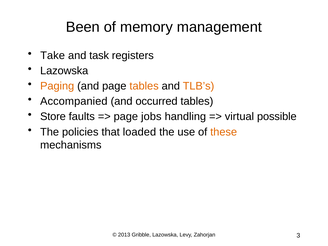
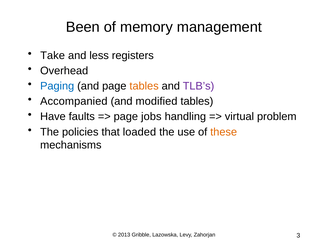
task: task -> less (99, 55)
Lazowska: Lazowska -> Overhead (64, 71)
Paging colour: orange -> blue (57, 86)
TLB’s colour: orange -> purple (198, 86)
occurred: occurred -> modified (156, 101)
Store: Store -> Have (53, 117)
possible: possible -> problem (277, 117)
